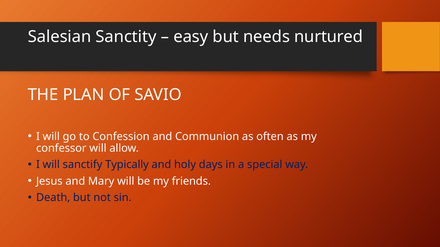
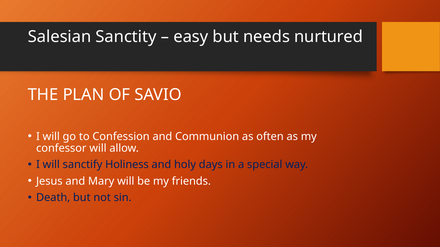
Typically: Typically -> Holiness (127, 165)
